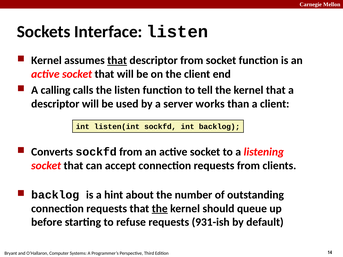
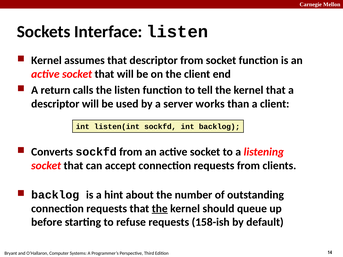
that underline: present -> none (117, 60)
calling: calling -> return (56, 90)
931-ish: 931-ish -> 158-ish (211, 222)
